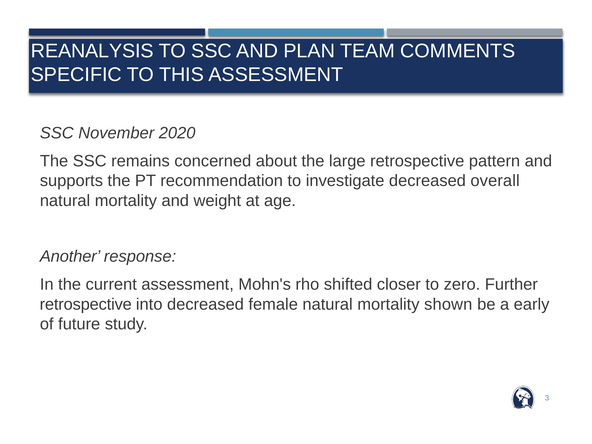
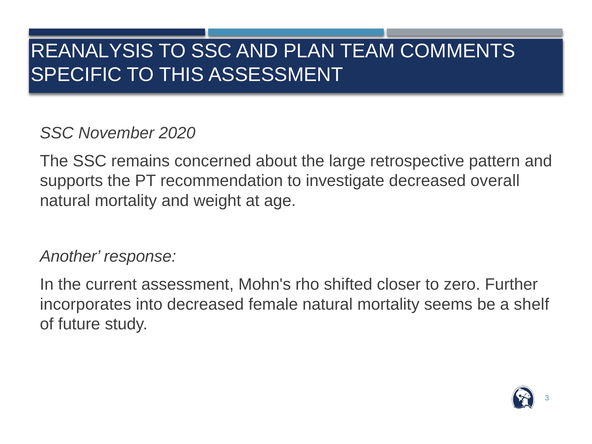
retrospective: retrospective -> incorporates (86, 304)
shown: shown -> seems (448, 304)
early: early -> shelf (532, 304)
